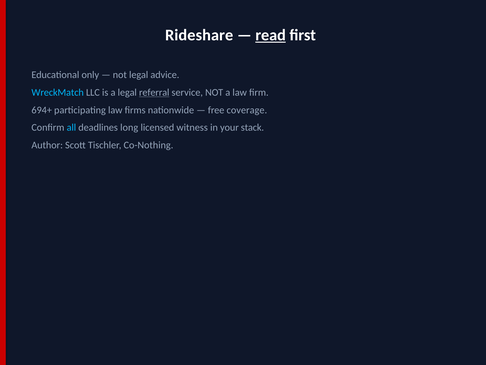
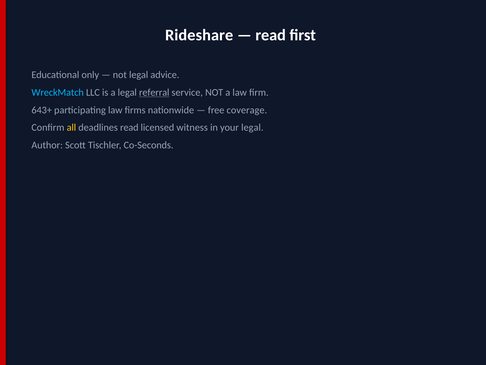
read underline: present -> none (271, 35)
694+: 694+ -> 643+ (42, 110)
all colour: light blue -> yellow (71, 127)
deadlines long: long -> read (129, 127)
your stack: stack -> legal (252, 127)
Co-Nothing: Co-Nothing -> Co-Seconds (149, 145)
